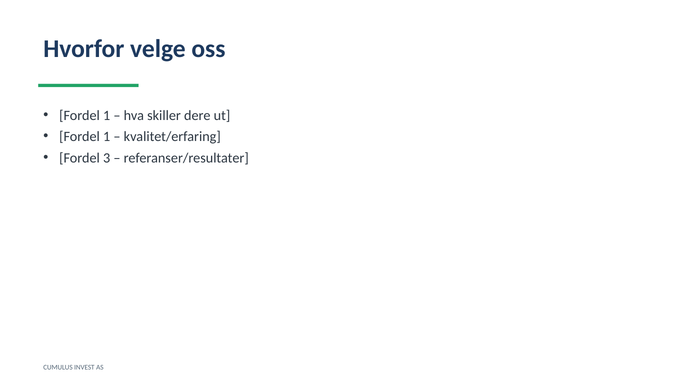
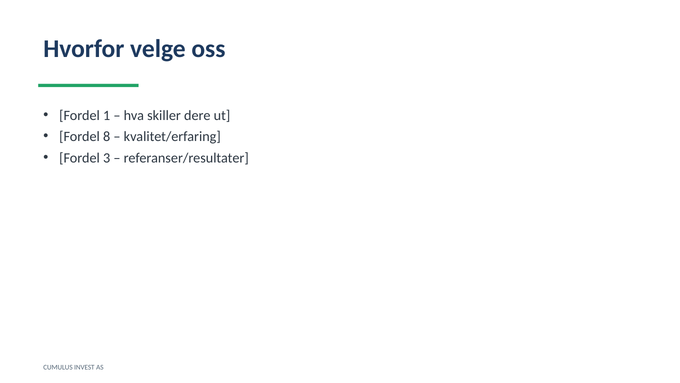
1: 1 -> 8 (107, 136)
